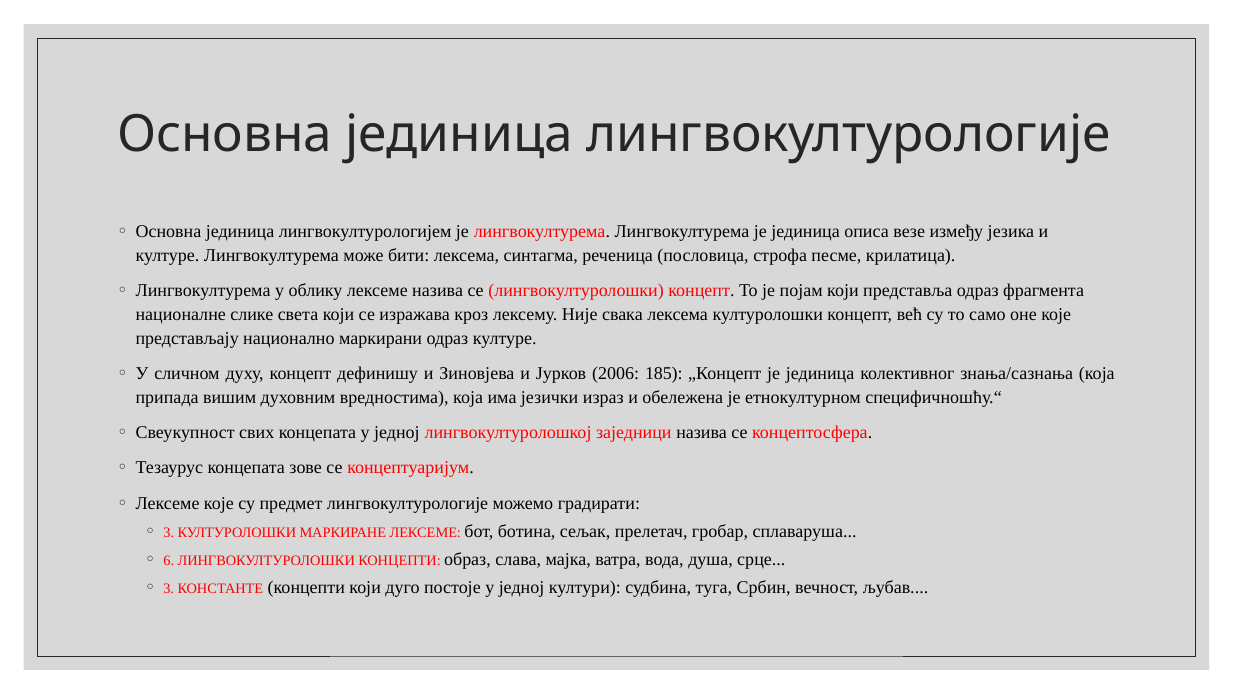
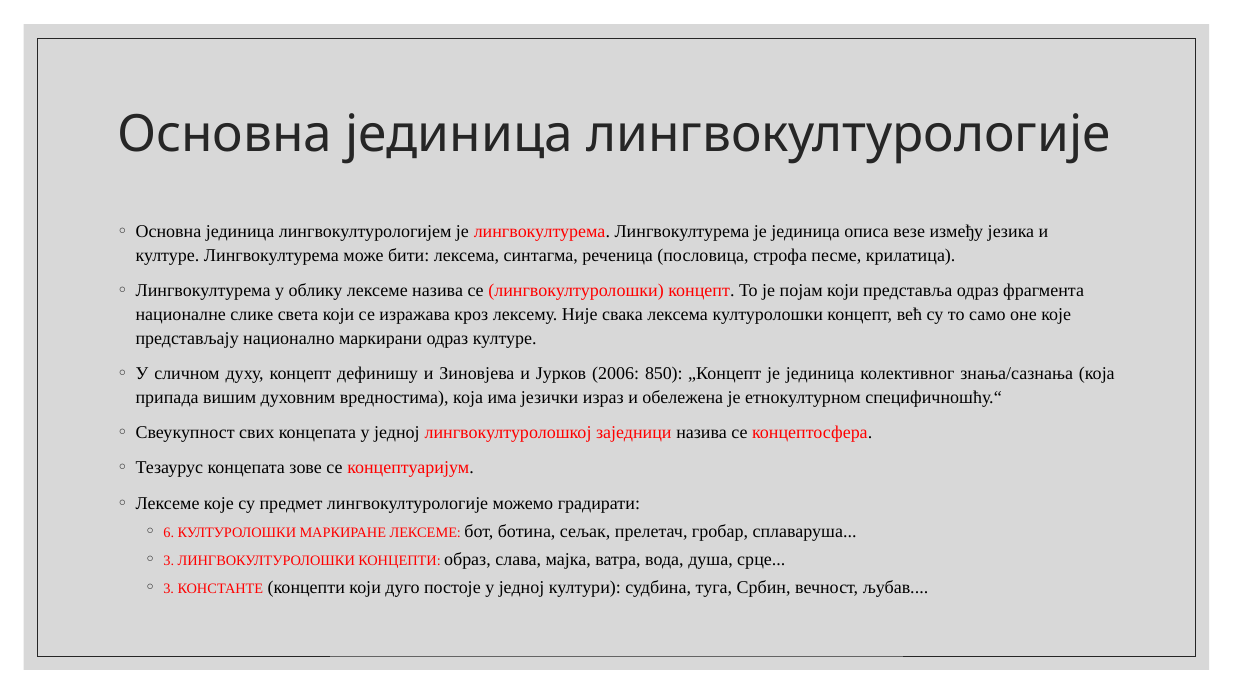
185: 185 -> 850 (664, 373)
3: 3 -> 6 (169, 532)
6: 6 -> 3 (169, 560)
